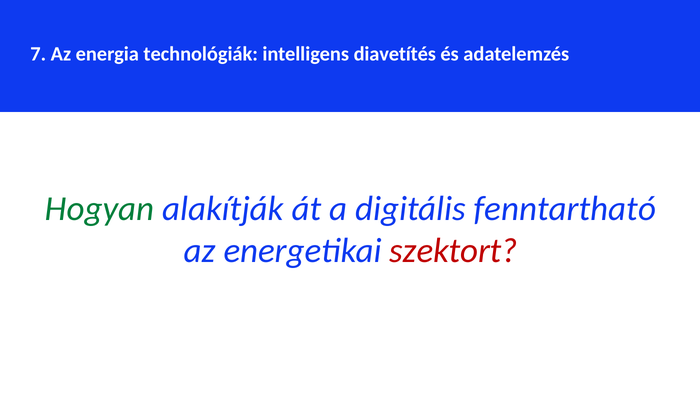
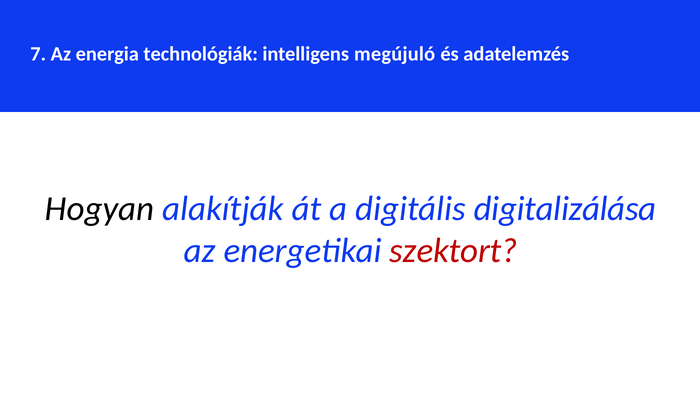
diavetítés: diavetítés -> megújuló (395, 54)
Hogyan colour: green -> black (100, 209)
fenntartható: fenntartható -> digitalizálása (565, 209)
